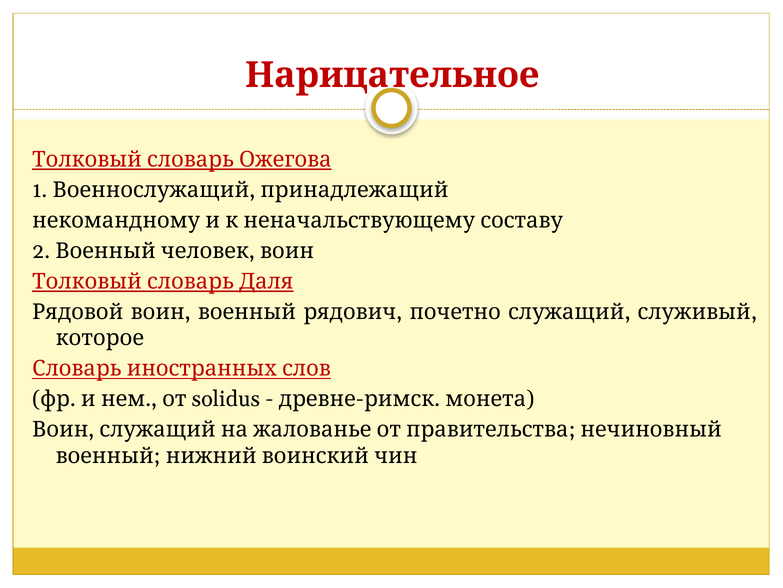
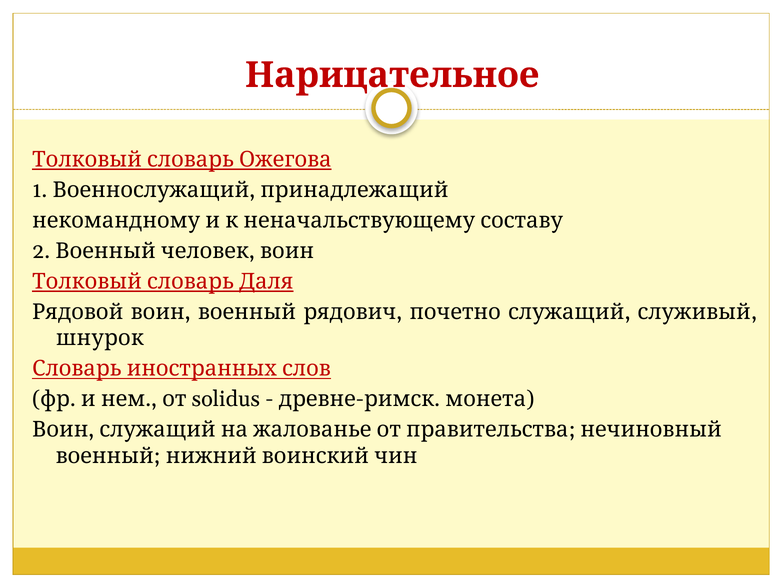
которое: которое -> шнурок (100, 338)
